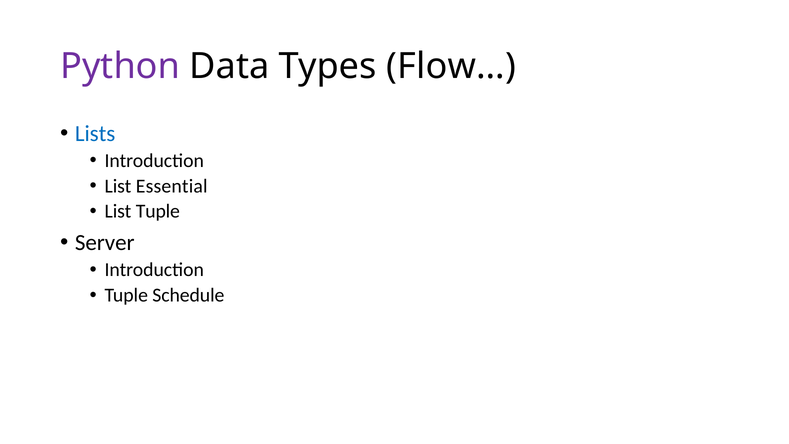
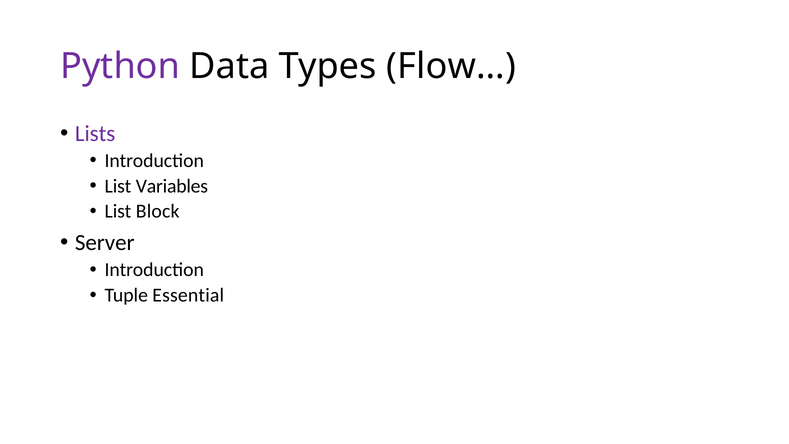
Lists colour: blue -> purple (95, 133)
Essential: Essential -> Variables (172, 186)
List Tuple: Tuple -> Block (158, 211)
Schedule: Schedule -> Essential (188, 295)
